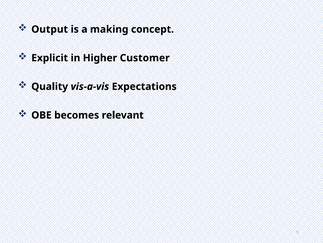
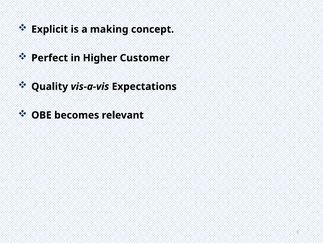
Output: Output -> Explicit (50, 29)
Explicit: Explicit -> Perfect (50, 58)
